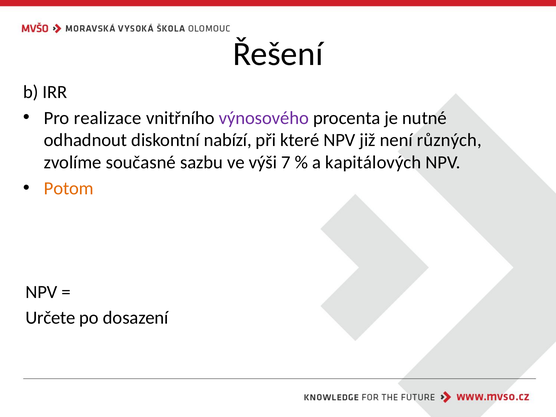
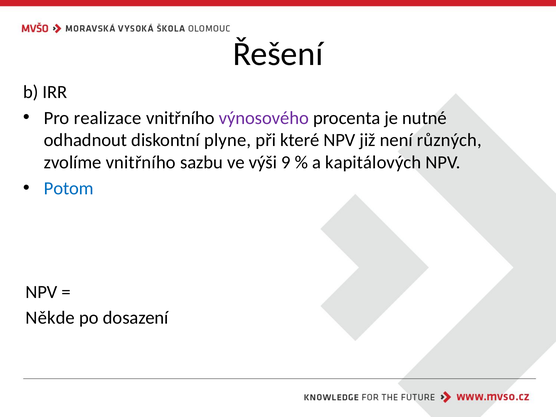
nabízí: nabízí -> plyne (228, 140)
zvolíme současné: současné -> vnitřního (141, 162)
7: 7 -> 9 (286, 162)
Potom colour: orange -> blue (69, 188)
Určete: Určete -> Někde (50, 318)
